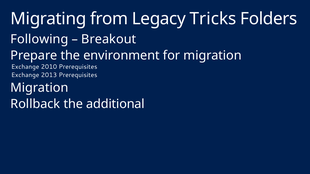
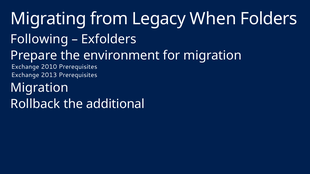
Tricks: Tricks -> When (213, 19)
Breakout: Breakout -> Exfolders (109, 39)
